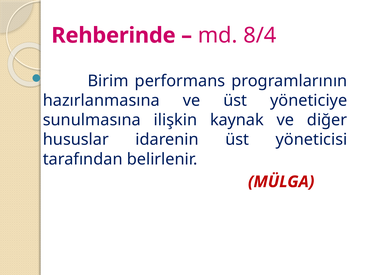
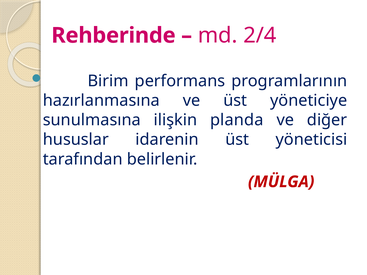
8/4: 8/4 -> 2/4 (260, 35)
kaynak: kaynak -> planda (237, 120)
